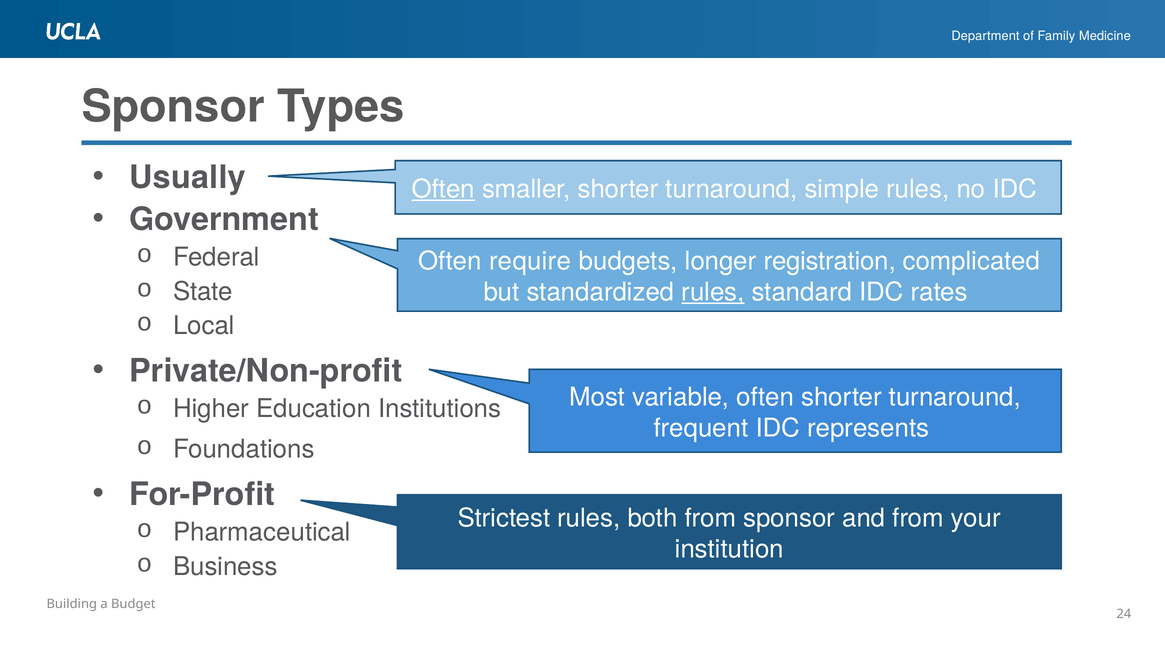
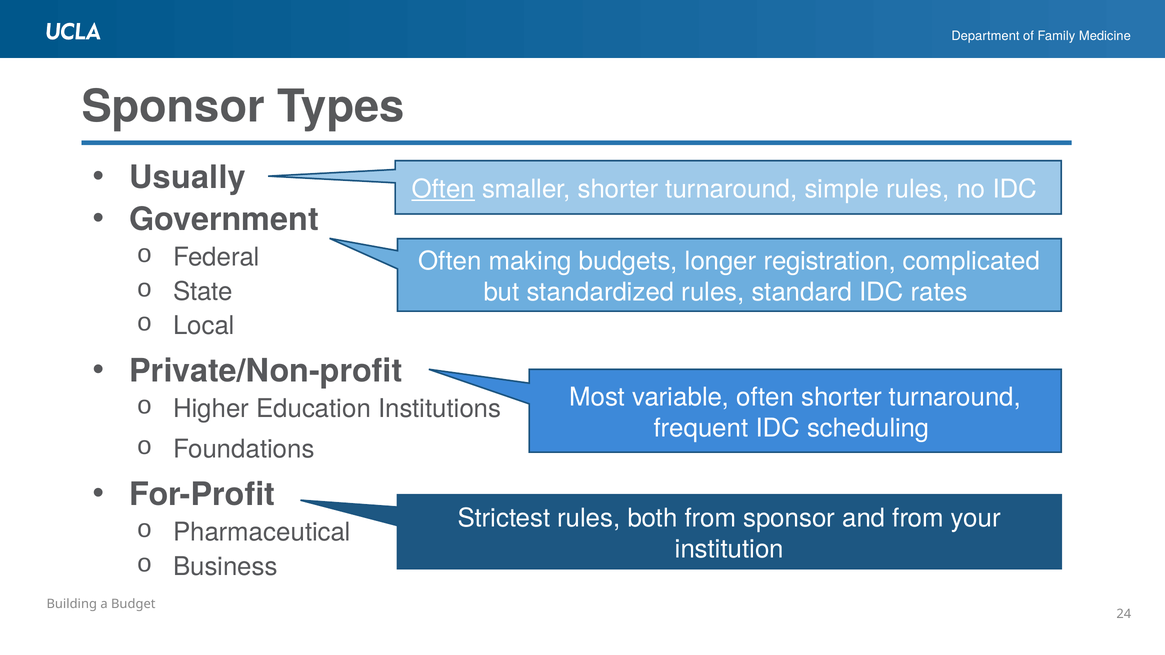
require: require -> making (530, 261)
rules underline: present -> none (713, 292)
represents: represents -> scheduling (868, 428)
